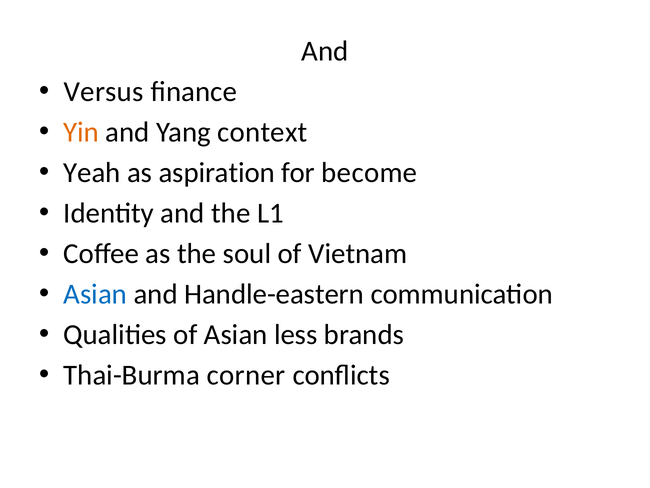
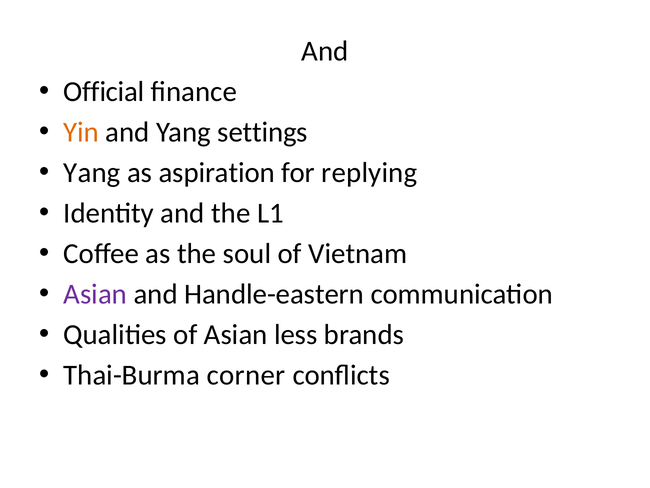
Versus: Versus -> Official (104, 92)
context: context -> settings (263, 132)
Yeah: Yeah -> Yang (92, 173)
become: become -> replying (369, 173)
Asian colour: blue -> purple (95, 294)
